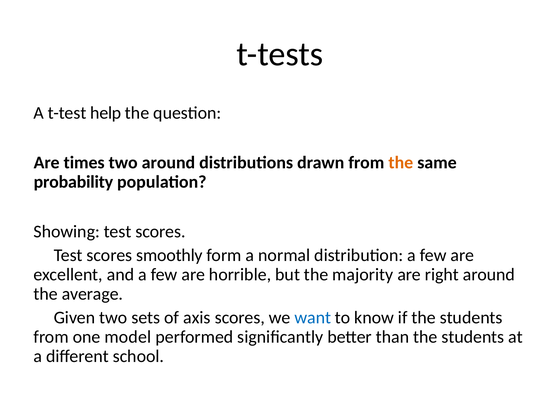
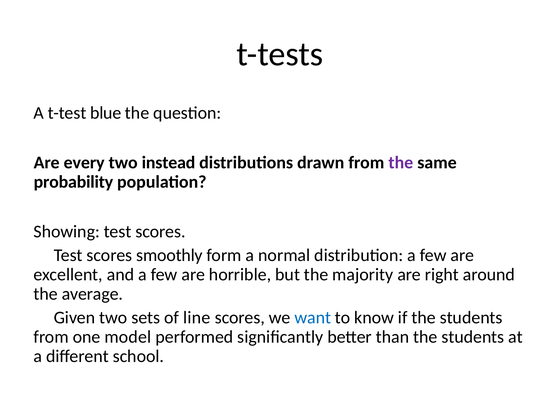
help: help -> blue (106, 113)
times: times -> every (84, 162)
two around: around -> instead (169, 162)
the colour: orange -> purple (401, 162)
axis: axis -> line (197, 318)
